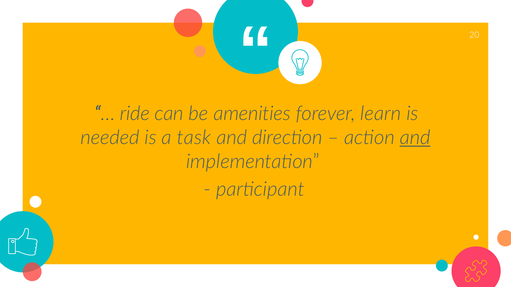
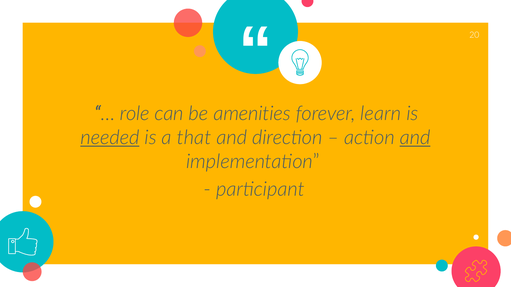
ride: ride -> role (135, 114)
needed underline: none -> present (110, 138)
task: task -> that (194, 138)
